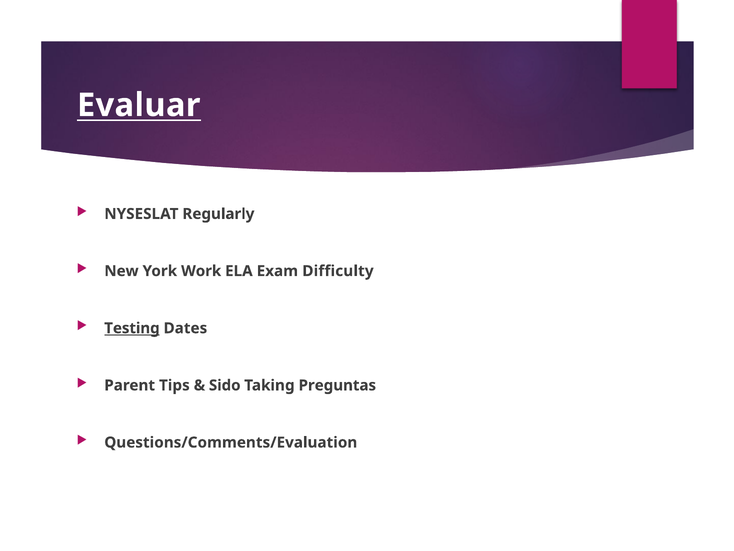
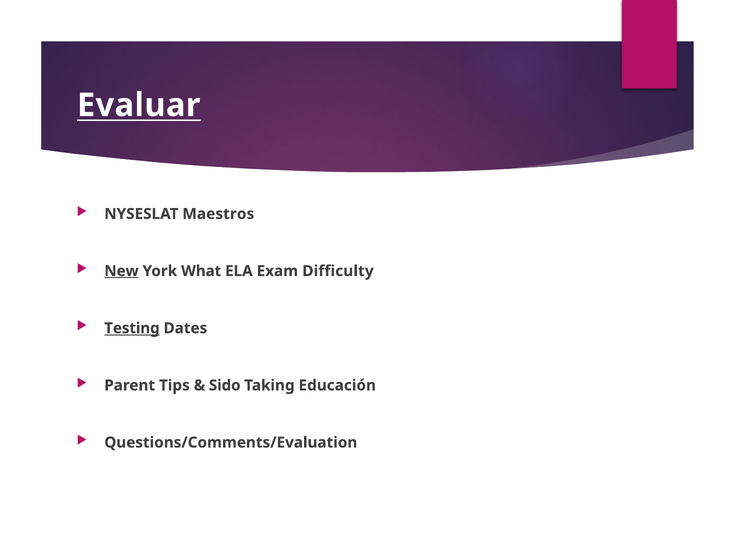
Regularly: Regularly -> Maestros (218, 214)
New underline: none -> present (121, 271)
Work: Work -> What (201, 271)
Preguntas: Preguntas -> Educación (337, 385)
